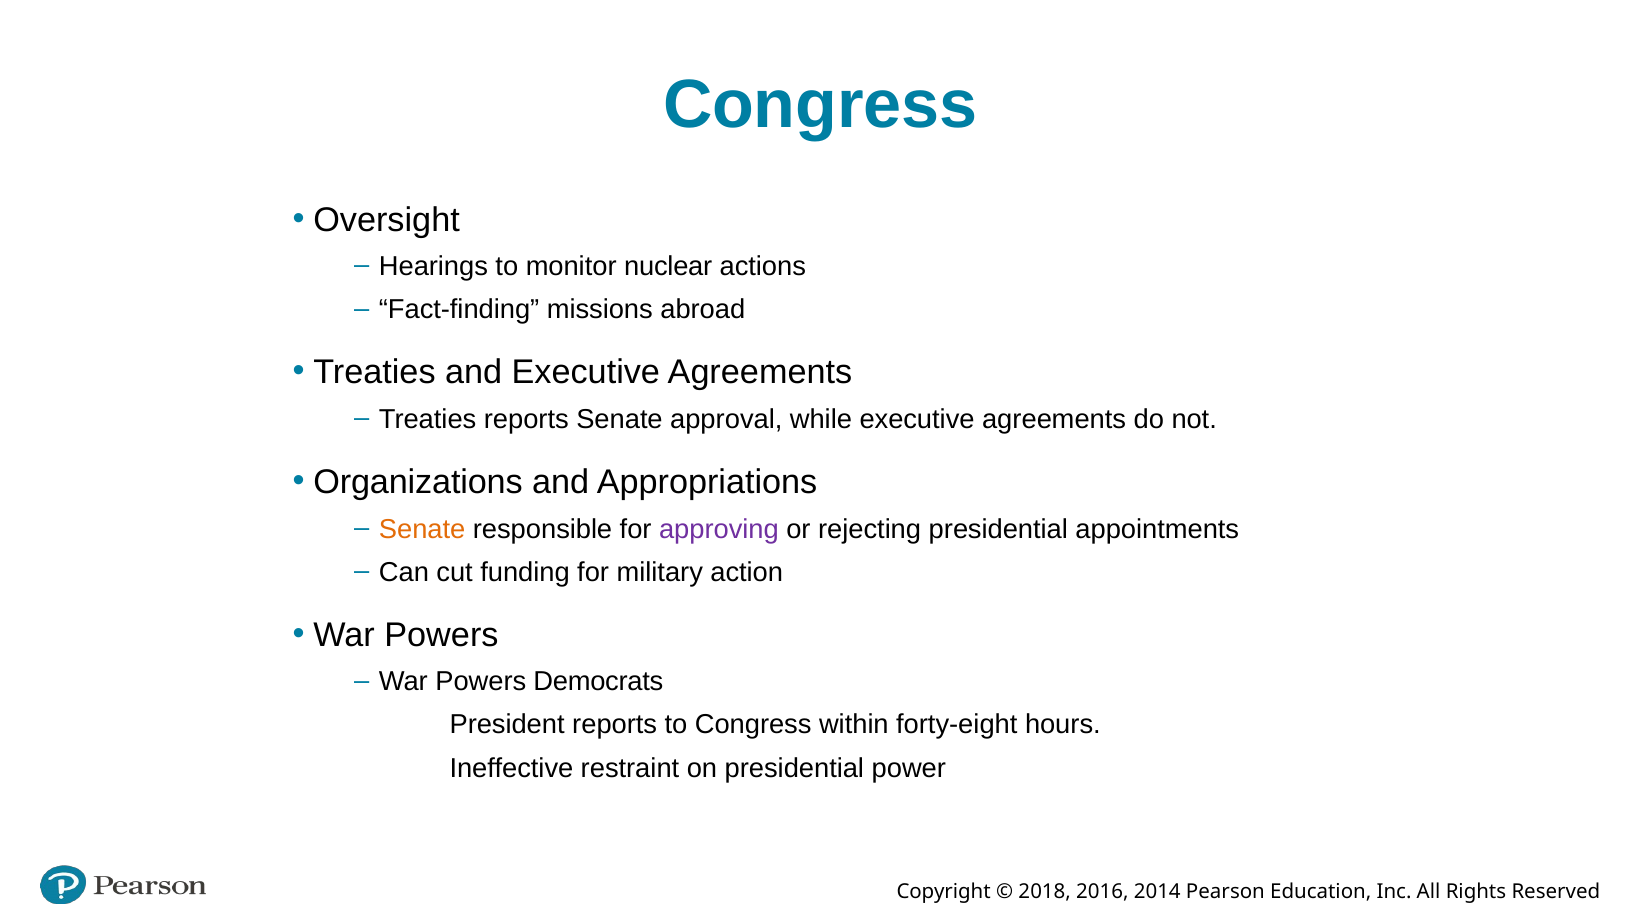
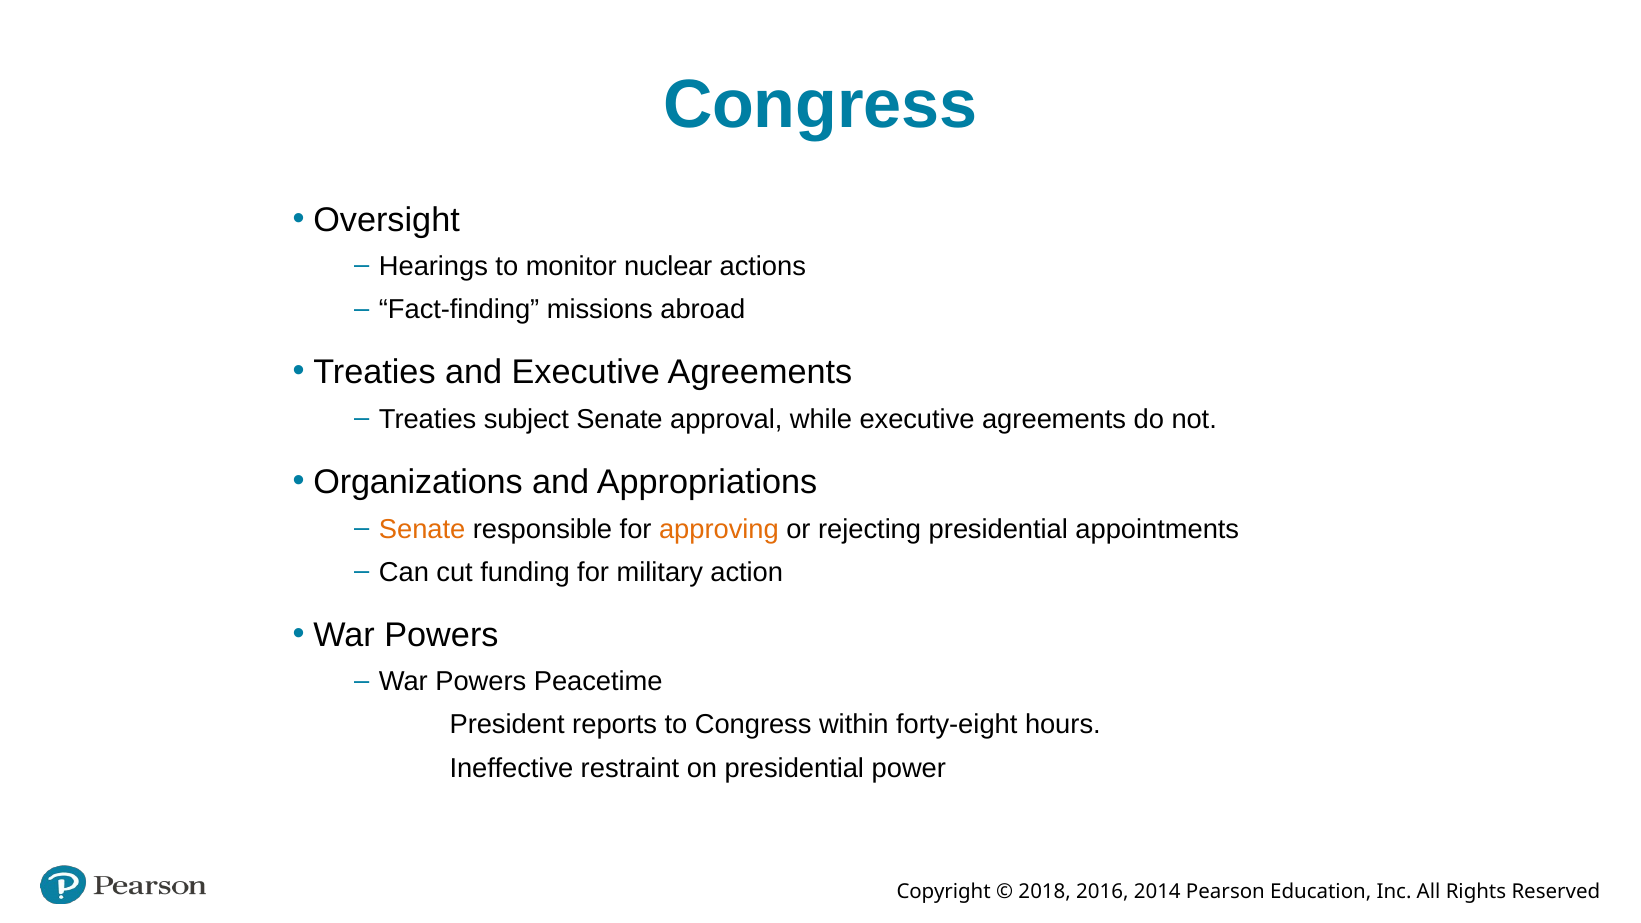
Treaties reports: reports -> subject (526, 419)
approving colour: purple -> orange (719, 529)
Democrats: Democrats -> Peacetime (598, 682)
